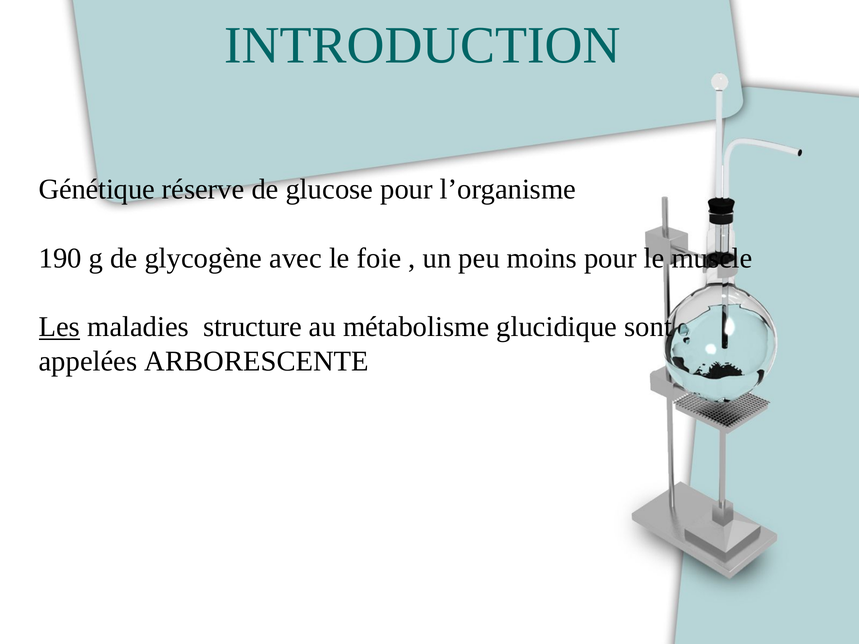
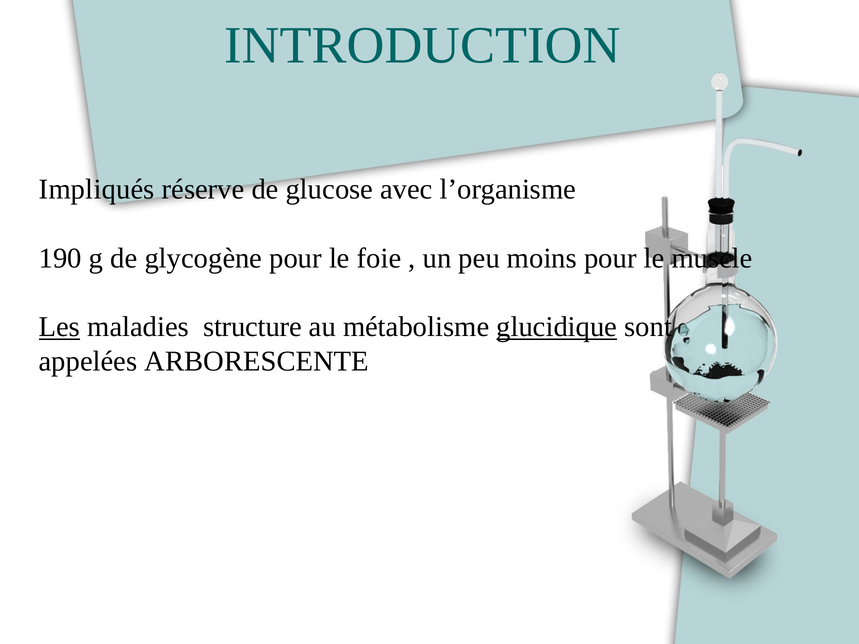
Génétique: Génétique -> Impliqués (97, 190)
glucose pour: pour -> avec (406, 190)
glycogène avec: avec -> pour (296, 258)
glucidique underline: none -> present (557, 327)
